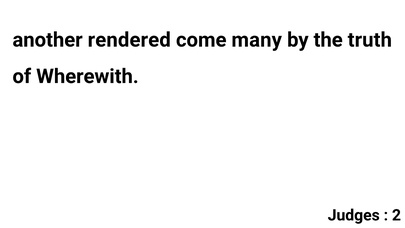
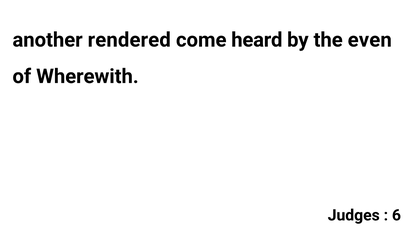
many: many -> heard (257, 40)
truth: truth -> even (370, 40)
2: 2 -> 6 (396, 215)
